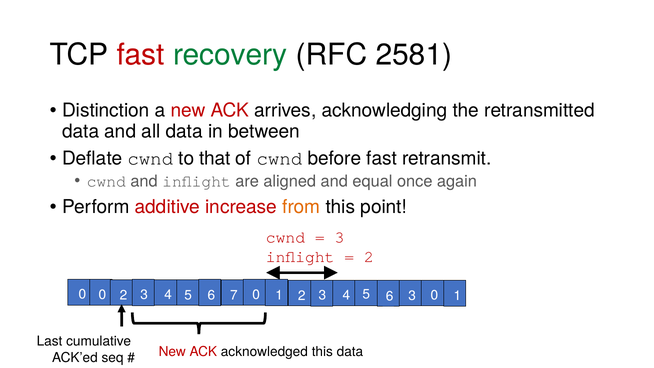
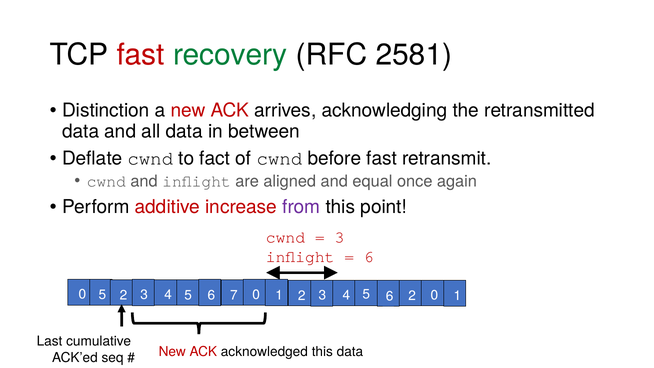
that: that -> fact (215, 159)
from colour: orange -> purple (301, 207)
2: 2 -> 6 (369, 257)
0: 0 -> 5 (102, 295)
6 3: 3 -> 2 (412, 296)
